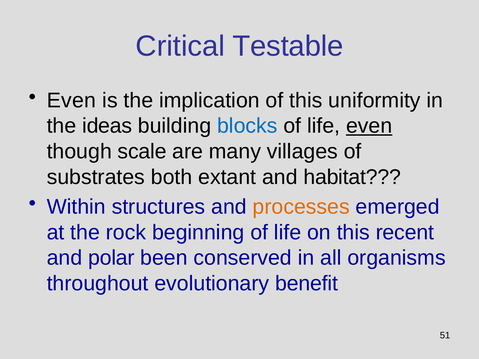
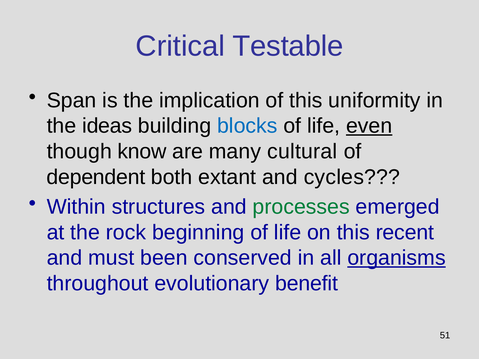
Even: Even -> Span (72, 100)
scale: scale -> know (142, 152)
villages: villages -> cultural (302, 152)
substrates: substrates -> dependent (96, 177)
habitat: habitat -> cycles (352, 177)
processes colour: orange -> green (301, 207)
polar: polar -> must (111, 258)
organisms underline: none -> present (397, 258)
